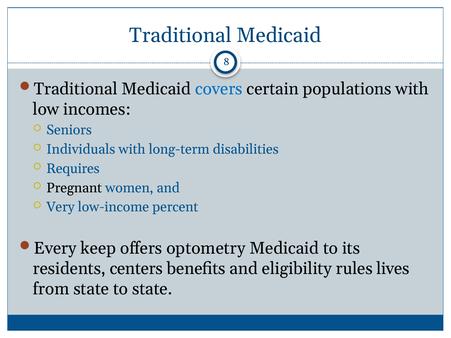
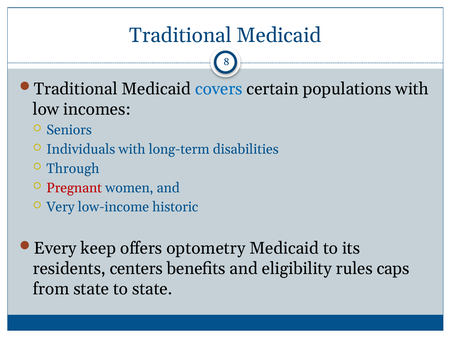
Requires: Requires -> Through (73, 169)
Pregnant colour: black -> red (74, 188)
percent: percent -> historic (175, 207)
lives: lives -> caps (393, 269)
